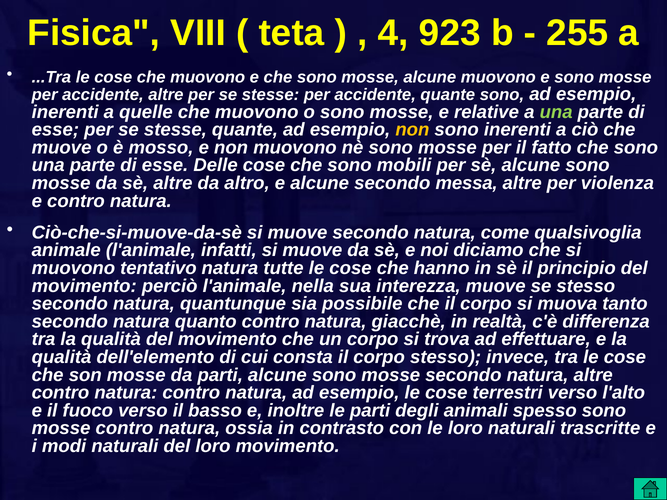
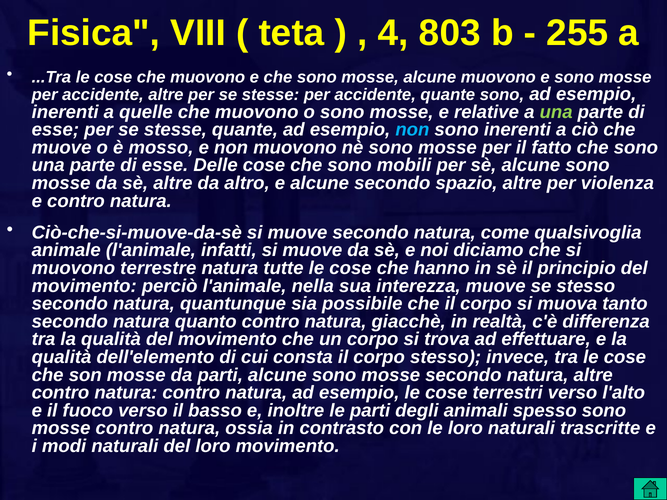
923: 923 -> 803 (450, 33)
non colour: yellow -> light blue (412, 130)
messa: messa -> spazio (467, 183)
tentativo: tentativo -> terrestre (158, 268)
